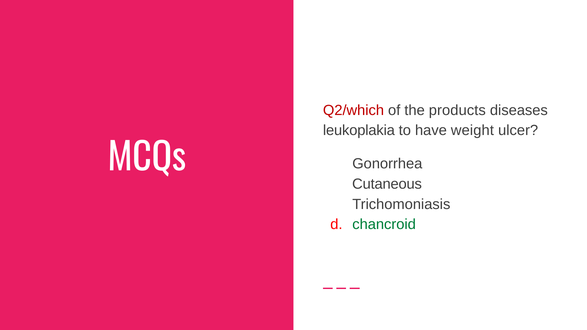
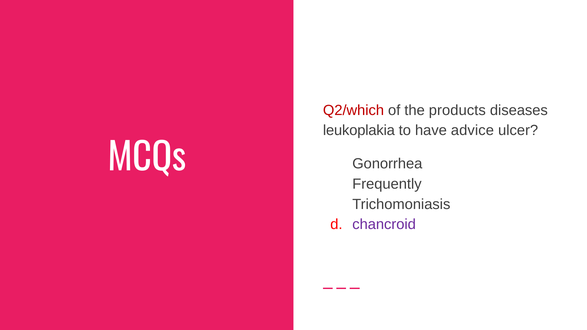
weight: weight -> advice (472, 131)
Cutaneous: Cutaneous -> Frequently (387, 184)
chancroid colour: green -> purple (384, 225)
